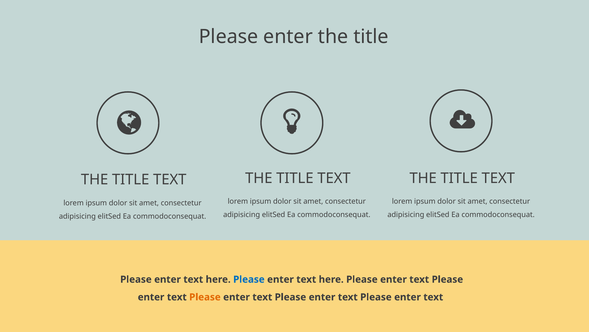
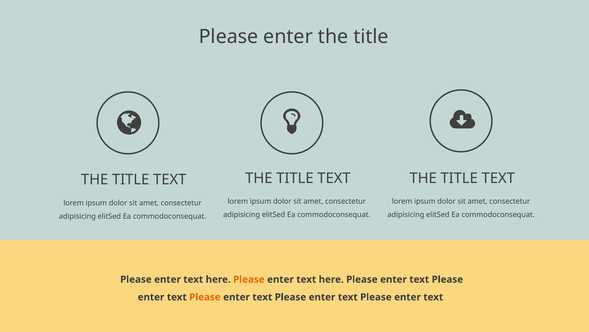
Please colour: blue -> orange (249, 279)
